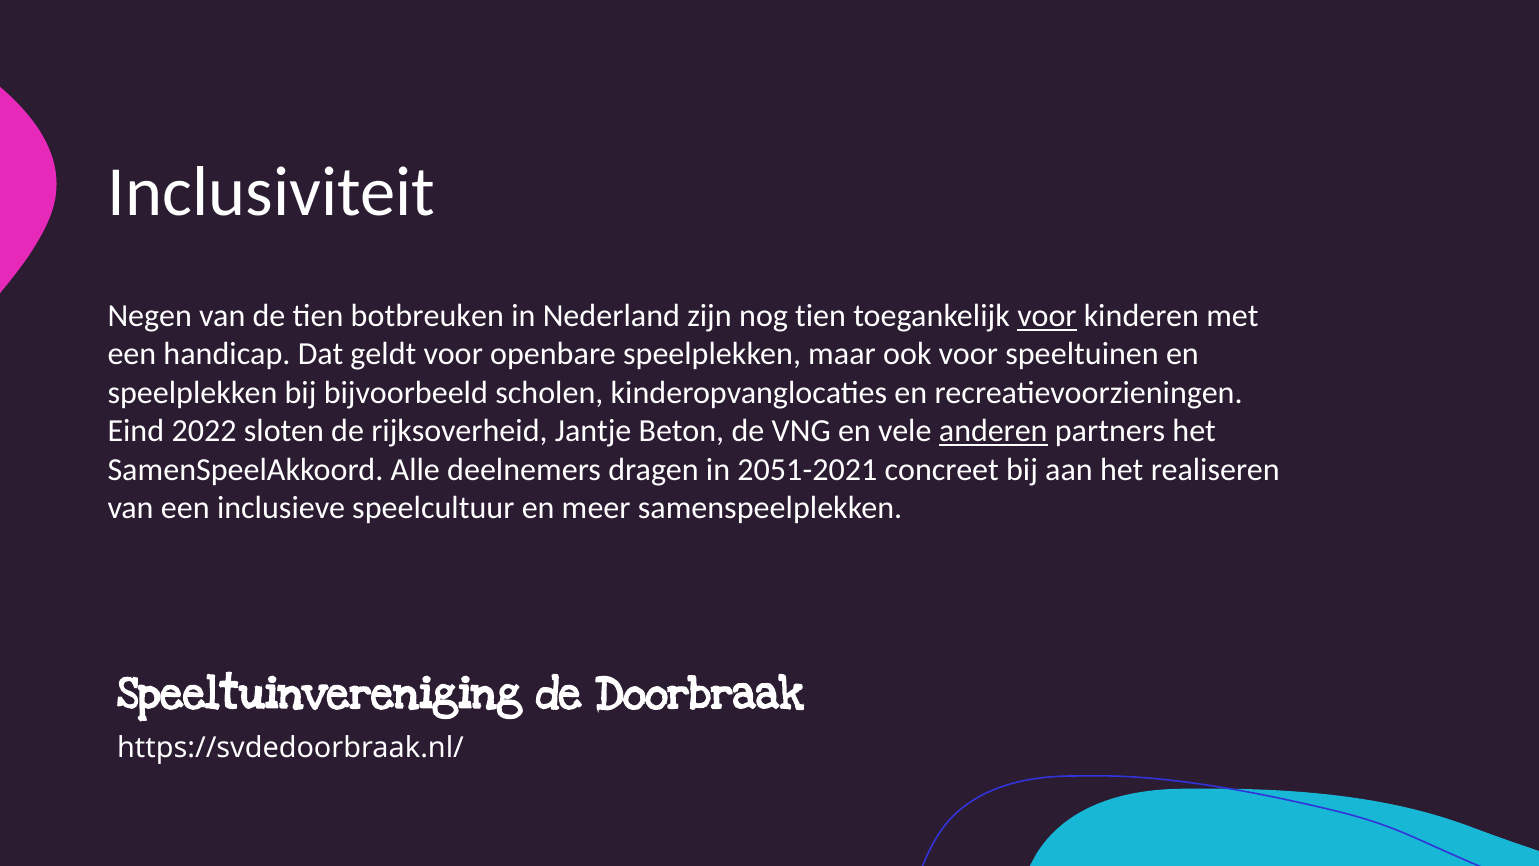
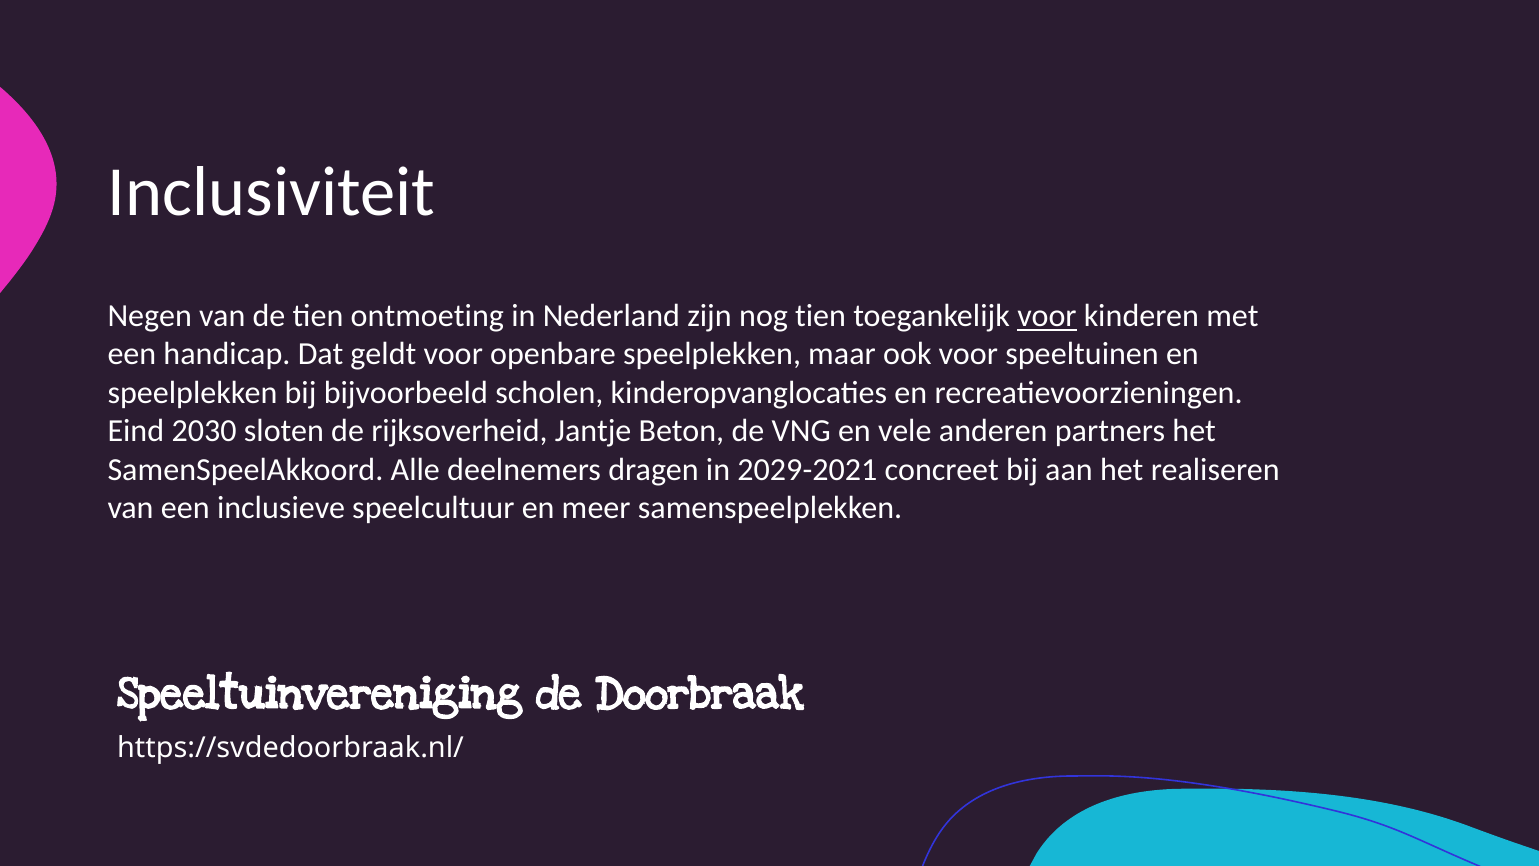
botbreuken: botbreuken -> ontmoeting (427, 316)
2022: 2022 -> 2030 (204, 431)
anderen underline: present -> none (993, 431)
2051-2021: 2051-2021 -> 2029-2021 (807, 470)
